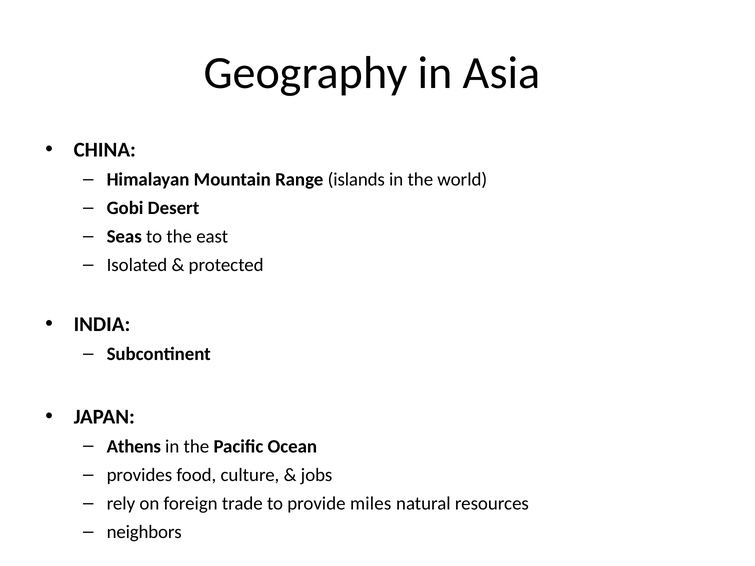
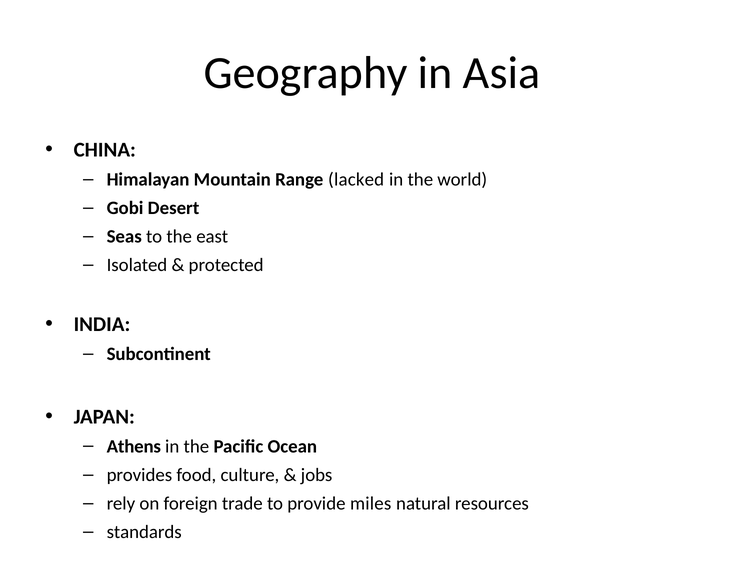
islands: islands -> lacked (356, 180)
neighbors: neighbors -> standards (144, 532)
